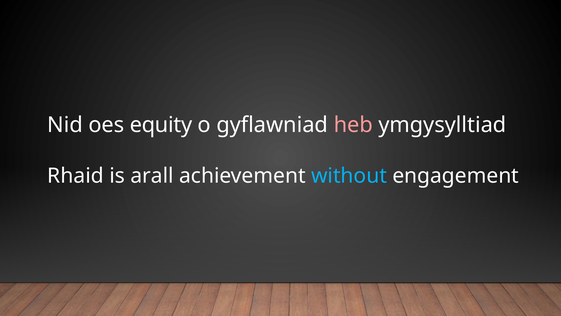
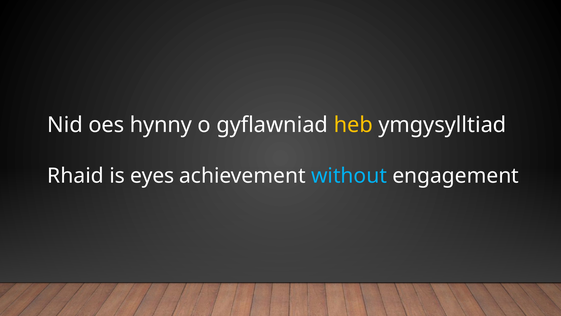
equity: equity -> hynny (161, 125)
heb colour: pink -> yellow (353, 125)
arall: arall -> eyes (152, 176)
